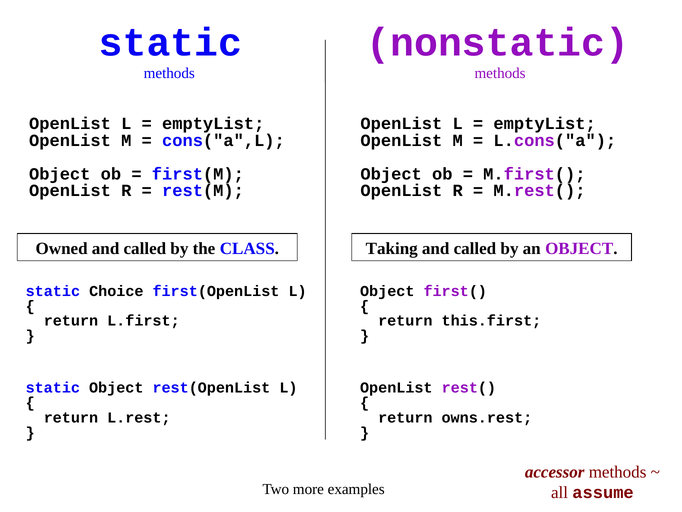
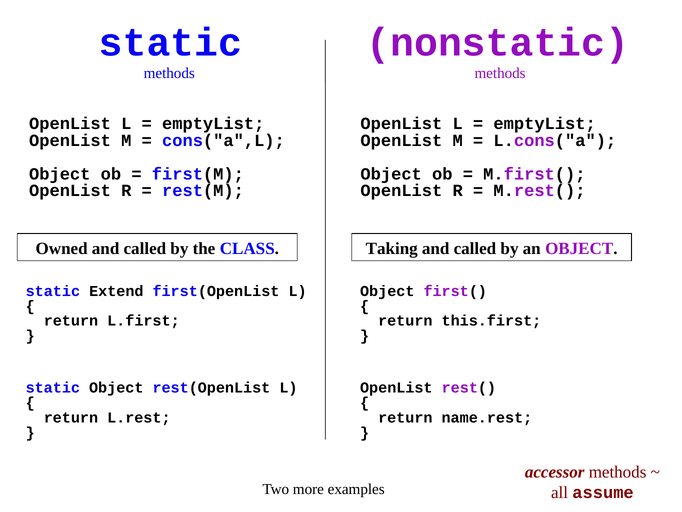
Choice: Choice -> Extend (116, 291)
owns.rest: owns.rest -> name.rest (487, 417)
